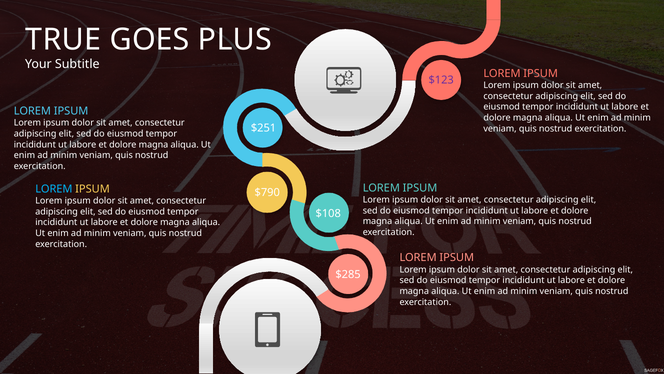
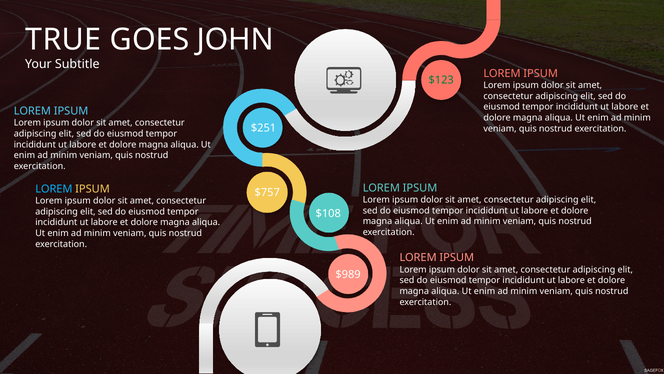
PLUS: PLUS -> JOHN (235, 39)
$123 colour: purple -> green (441, 80)
$790: $790 -> $757 (267, 192)
$285: $285 -> $989 (348, 274)
